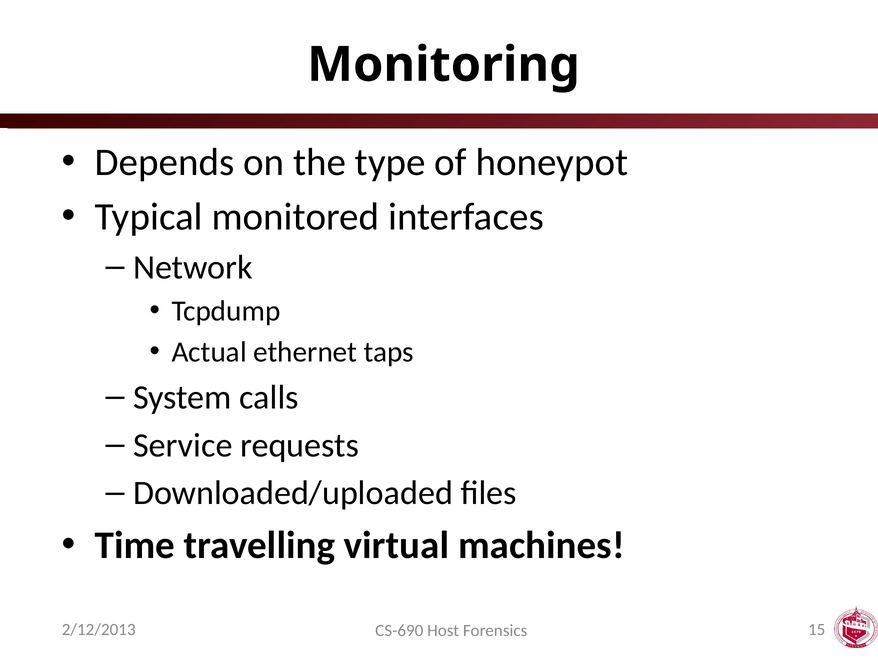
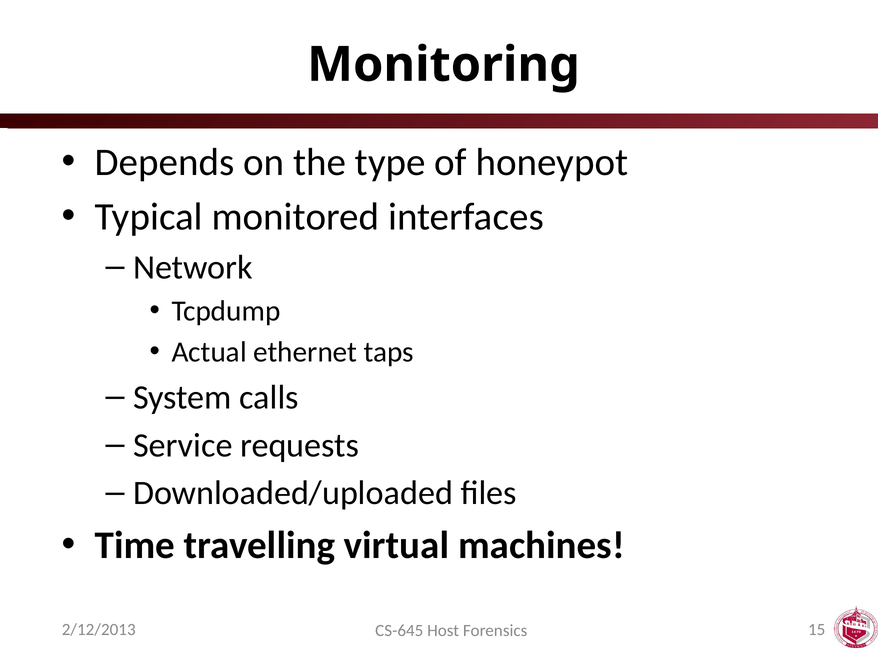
CS-690: CS-690 -> CS-645 (399, 630)
